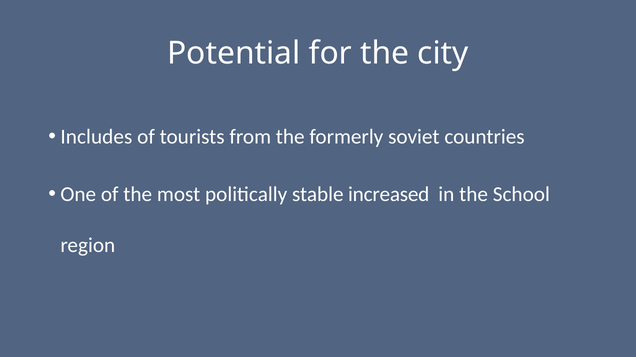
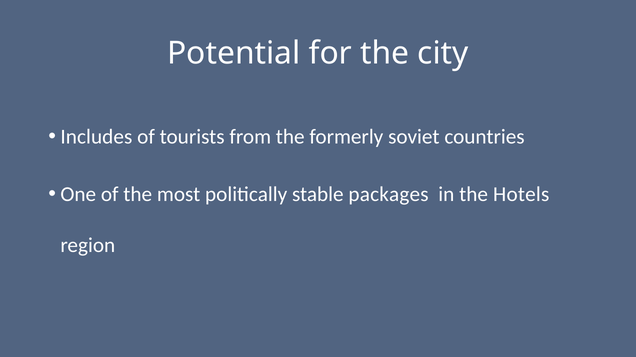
increased: increased -> packages (389, 195)
School: School -> Hotels (521, 195)
